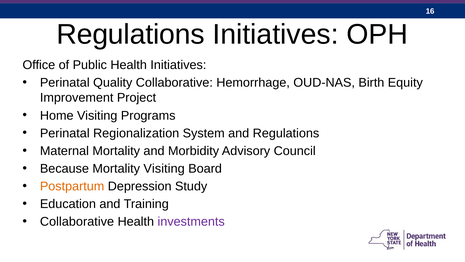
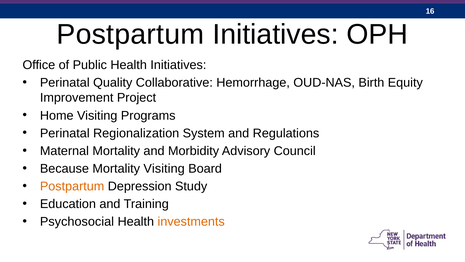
Regulations: Regulations -> Postpartum (130, 34)
Collaborative: Collaborative -> Psychosocial (77, 221)
investments colour: purple -> orange (191, 221)
